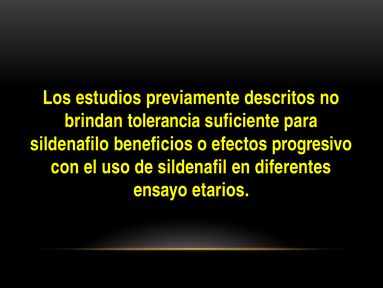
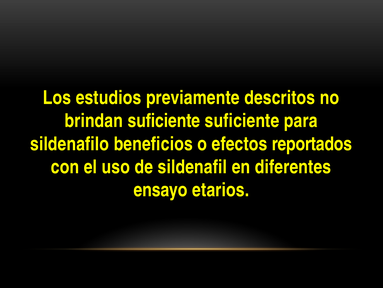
brindan tolerancia: tolerancia -> suficiente (164, 121)
progresivo: progresivo -> reportados (312, 144)
